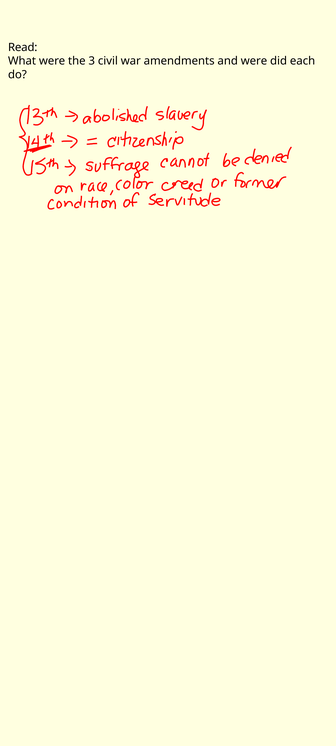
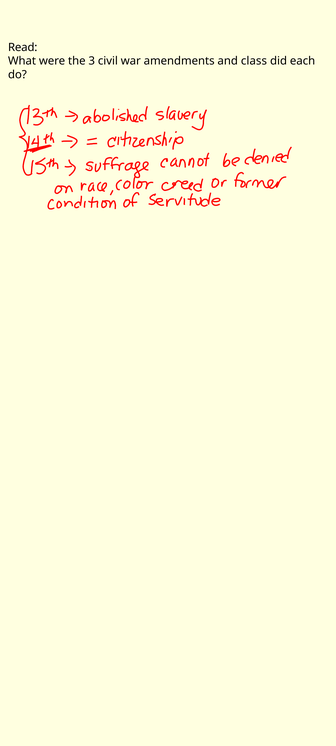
and were: were -> class (254, 61)
